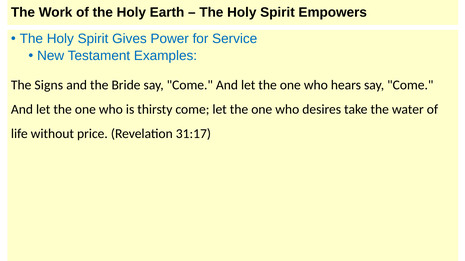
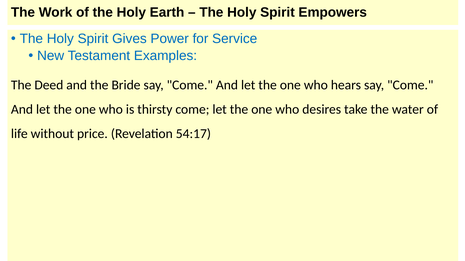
Signs: Signs -> Deed (49, 85)
31:17: 31:17 -> 54:17 (193, 134)
